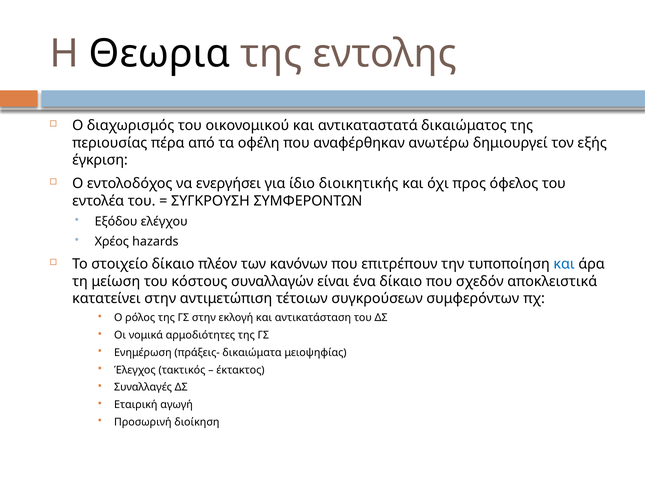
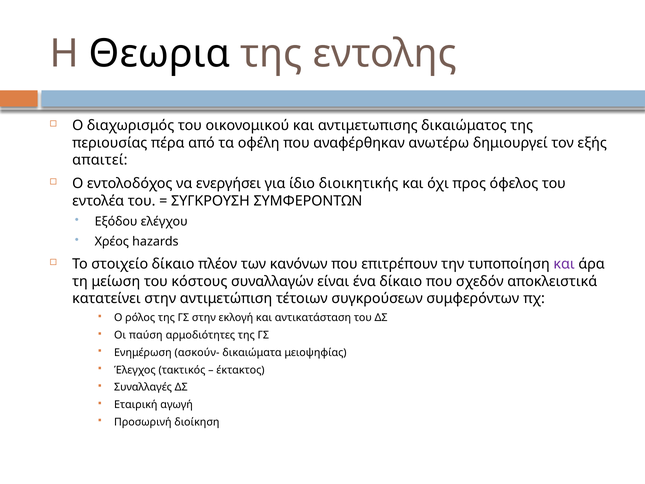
αντικαταστατά: αντικαταστατά -> αντιμετωπισης (368, 126)
έγκριση: έγκριση -> απαιτεί (100, 160)
και colour: blue -> purple (564, 264)
νομικά: νομικά -> παύση (146, 335)
πράξεις-: πράξεις- -> ασκούν- (197, 353)
